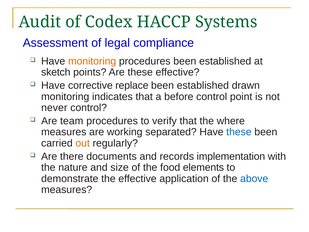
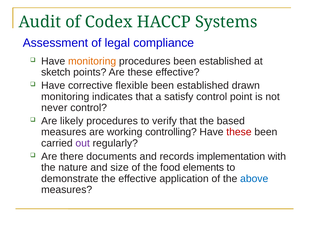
replace: replace -> flexible (132, 85)
before: before -> satisfy (179, 97)
team: team -> likely (72, 121)
where: where -> based (231, 121)
separated: separated -> controlling (171, 132)
these colour: blue -> red (239, 132)
out colour: orange -> purple (83, 143)
